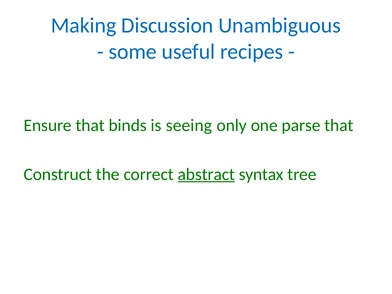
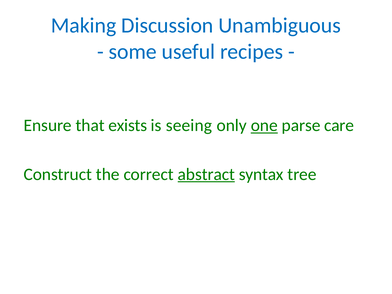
binds: binds -> exists (128, 125)
one underline: none -> present (264, 125)
parse that: that -> care (339, 125)
